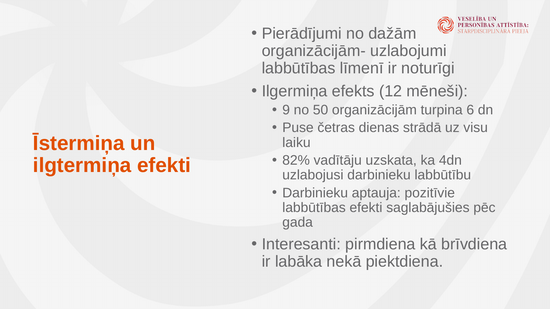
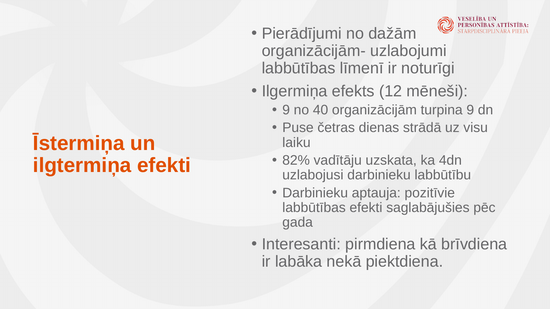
50: 50 -> 40 (321, 110)
turpina 6: 6 -> 9 (470, 110)
